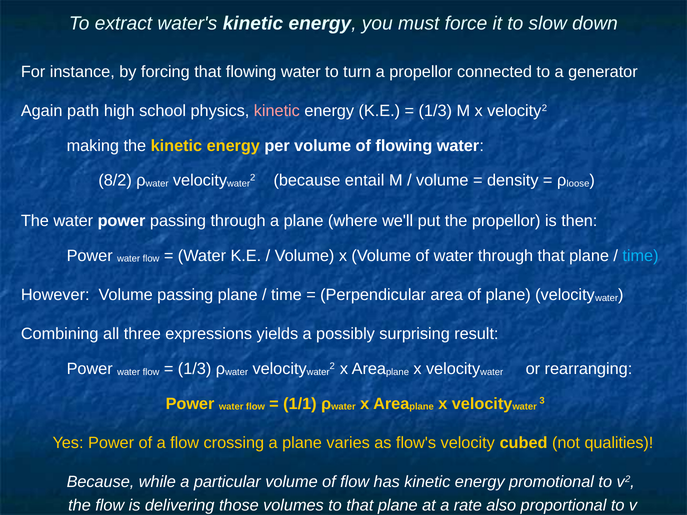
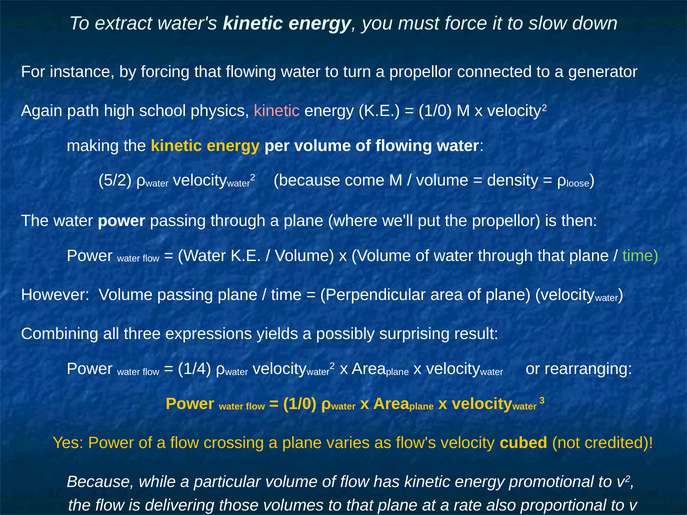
1/3: 1/3 -> 1/0 (435, 111)
8/2: 8/2 -> 5/2 (115, 181)
entail: entail -> come (365, 181)
time colour: light blue -> light green (641, 256)
1/3: 1/3 -> 1/4 (195, 369)
1/1: 1/1 -> 1/0 (300, 404)
qualities: qualities -> credited (619, 443)
